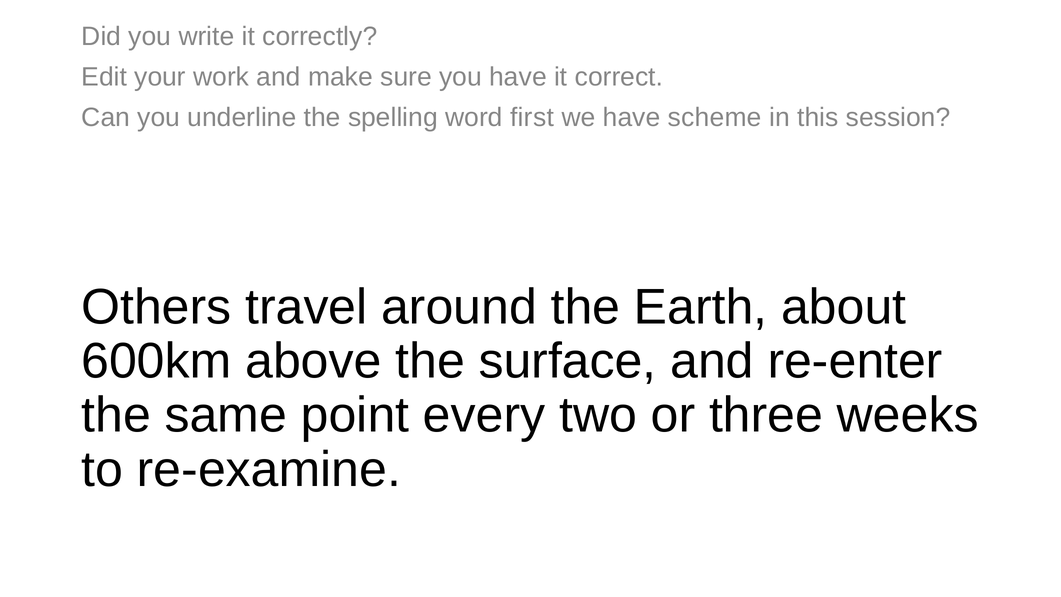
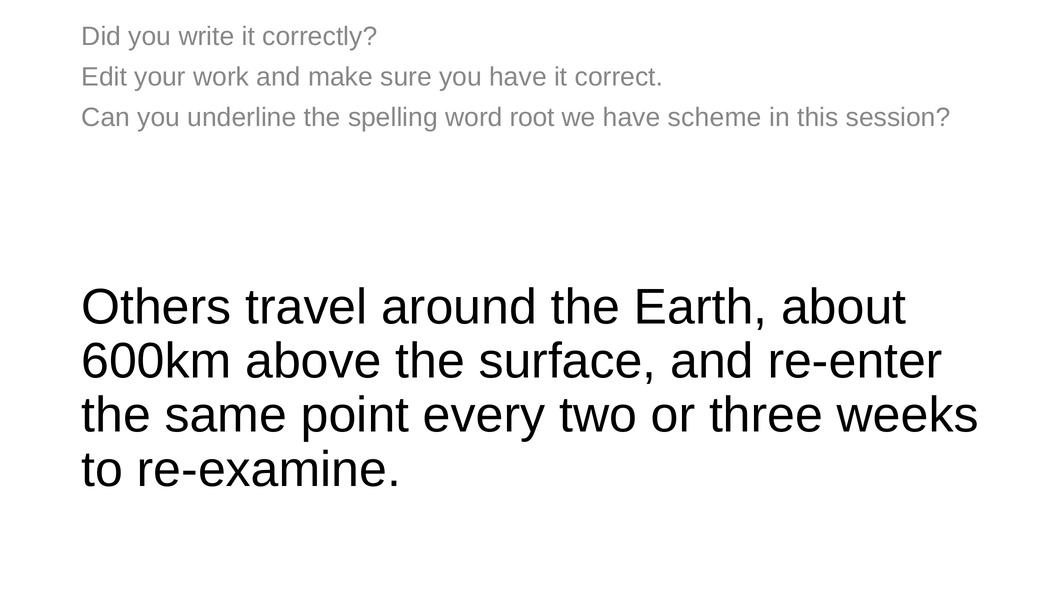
first: first -> root (532, 117)
